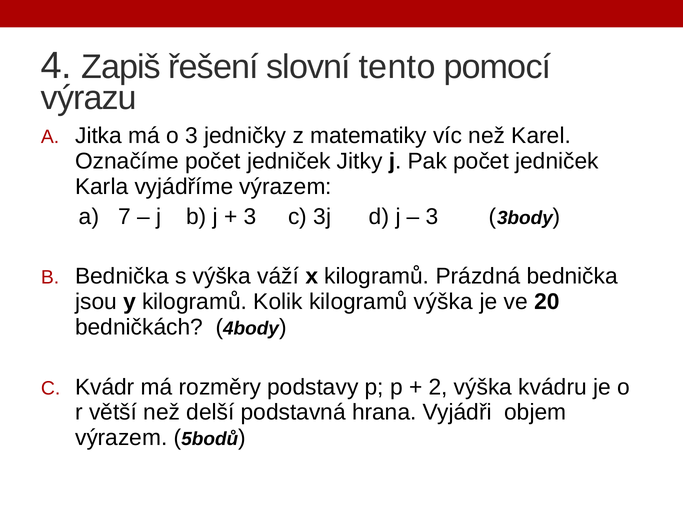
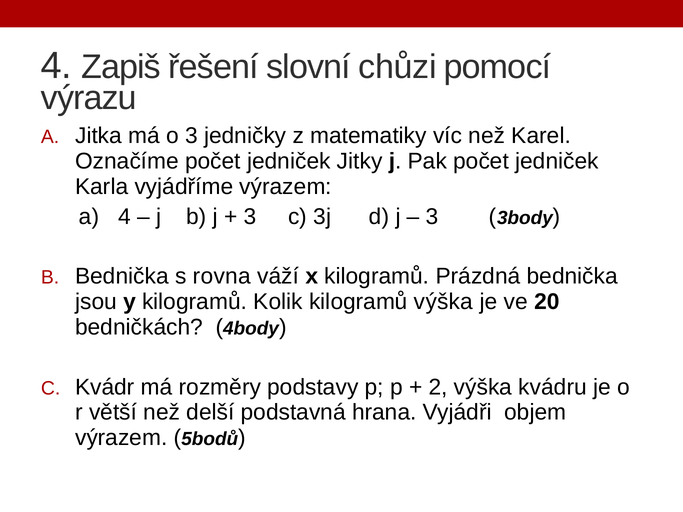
tento: tento -> chůzi (397, 67)
a 7: 7 -> 4 (124, 217)
s výška: výška -> rovna (222, 277)
